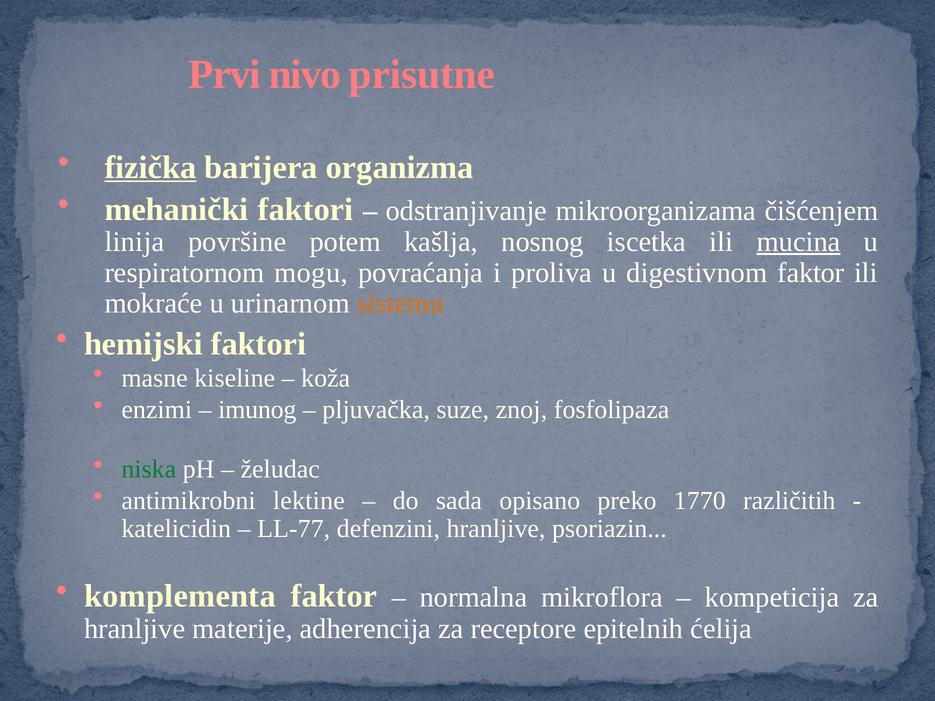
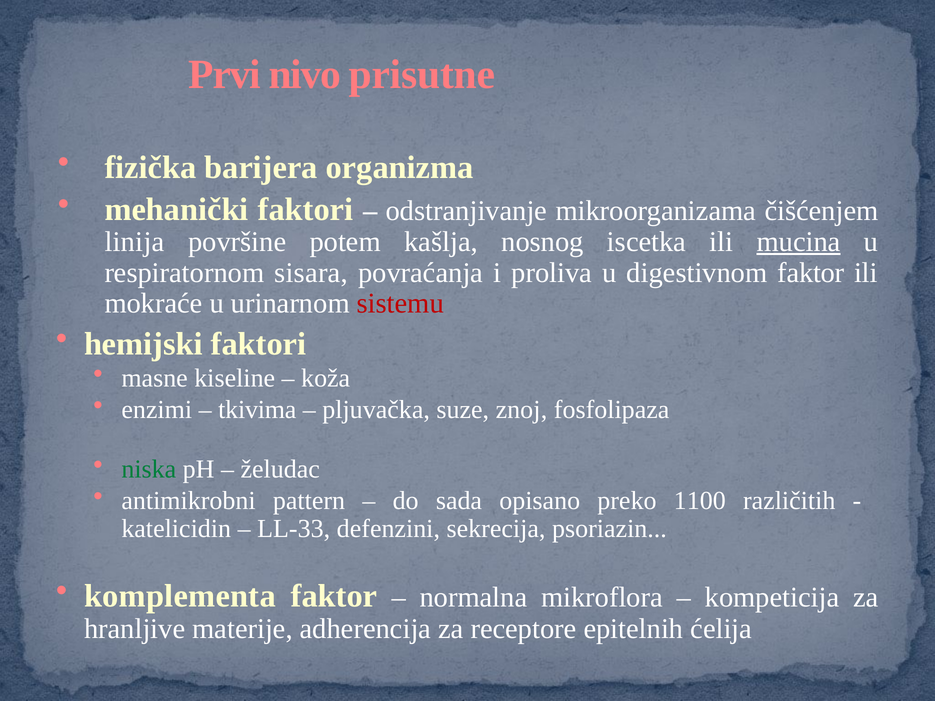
fizička underline: present -> none (150, 167)
mogu: mogu -> sisara (311, 273)
sistemu colour: orange -> red (400, 304)
imunog: imunog -> tkivima (257, 410)
lektine: lektine -> pattern (309, 501)
1770: 1770 -> 1100 (700, 501)
LL-77: LL-77 -> LL-33 (294, 529)
defenzini hranljive: hranljive -> sekrecija (496, 529)
